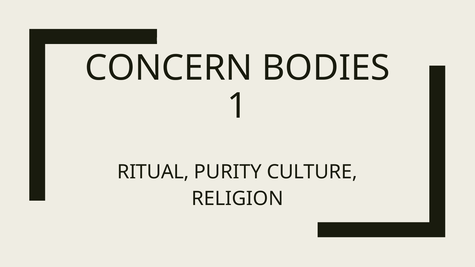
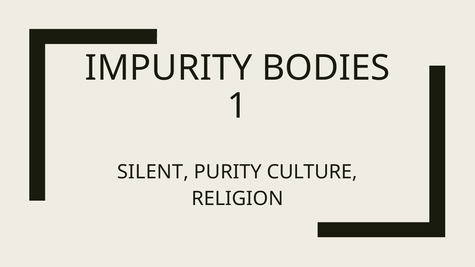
CONCERN: CONCERN -> IMPURITY (169, 68)
RITUAL: RITUAL -> SILENT (153, 172)
